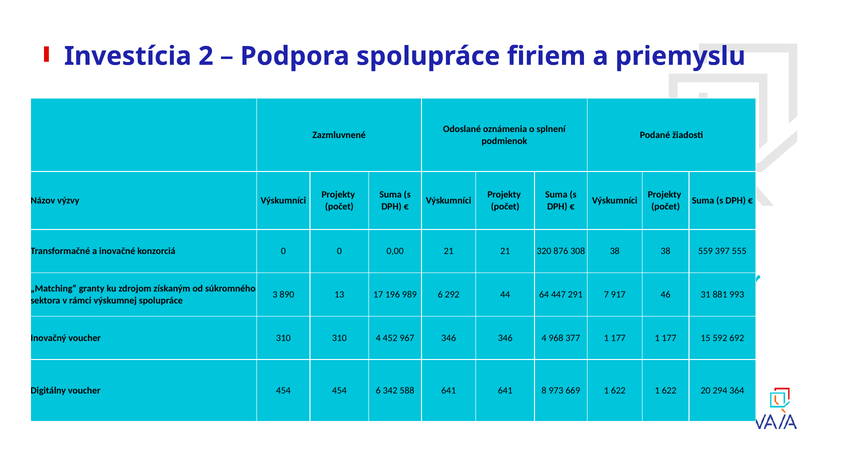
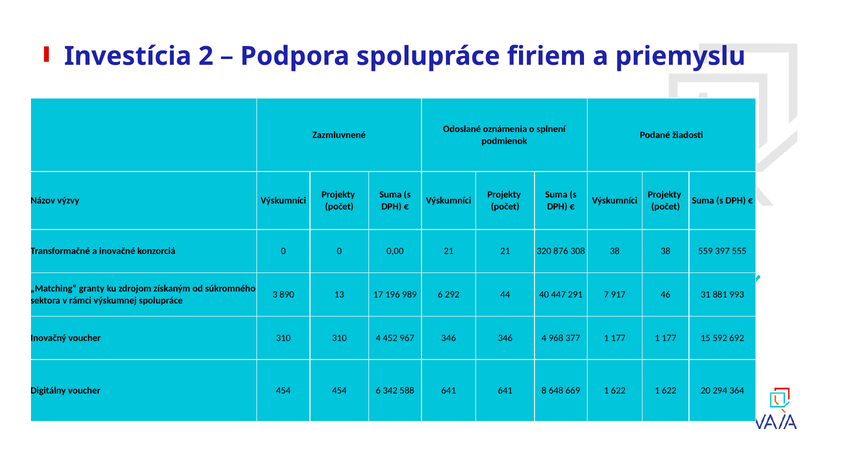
64: 64 -> 40 (544, 295)
973: 973 -> 648 (556, 391)
